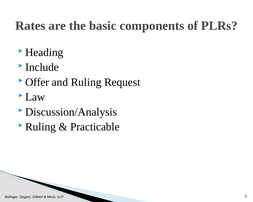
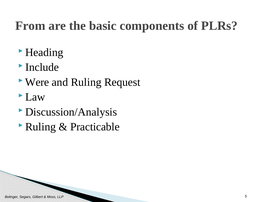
Rates: Rates -> From (30, 26)
Offer: Offer -> Were (37, 82)
